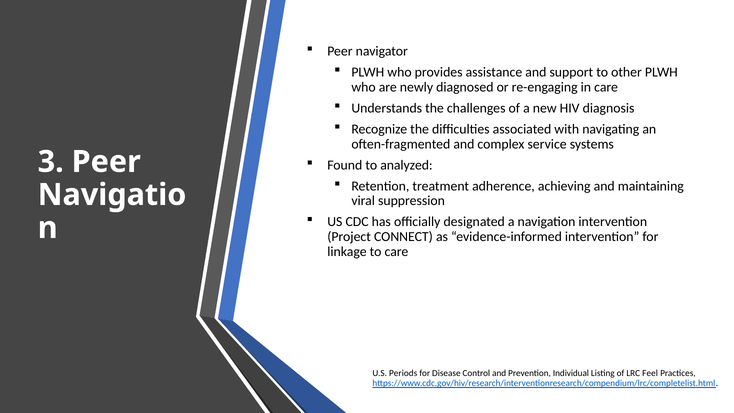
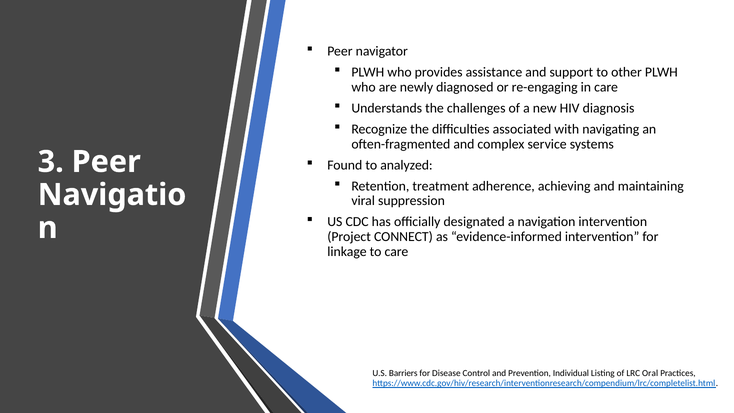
Periods: Periods -> Barriers (403, 373)
Feel: Feel -> Oral (650, 373)
